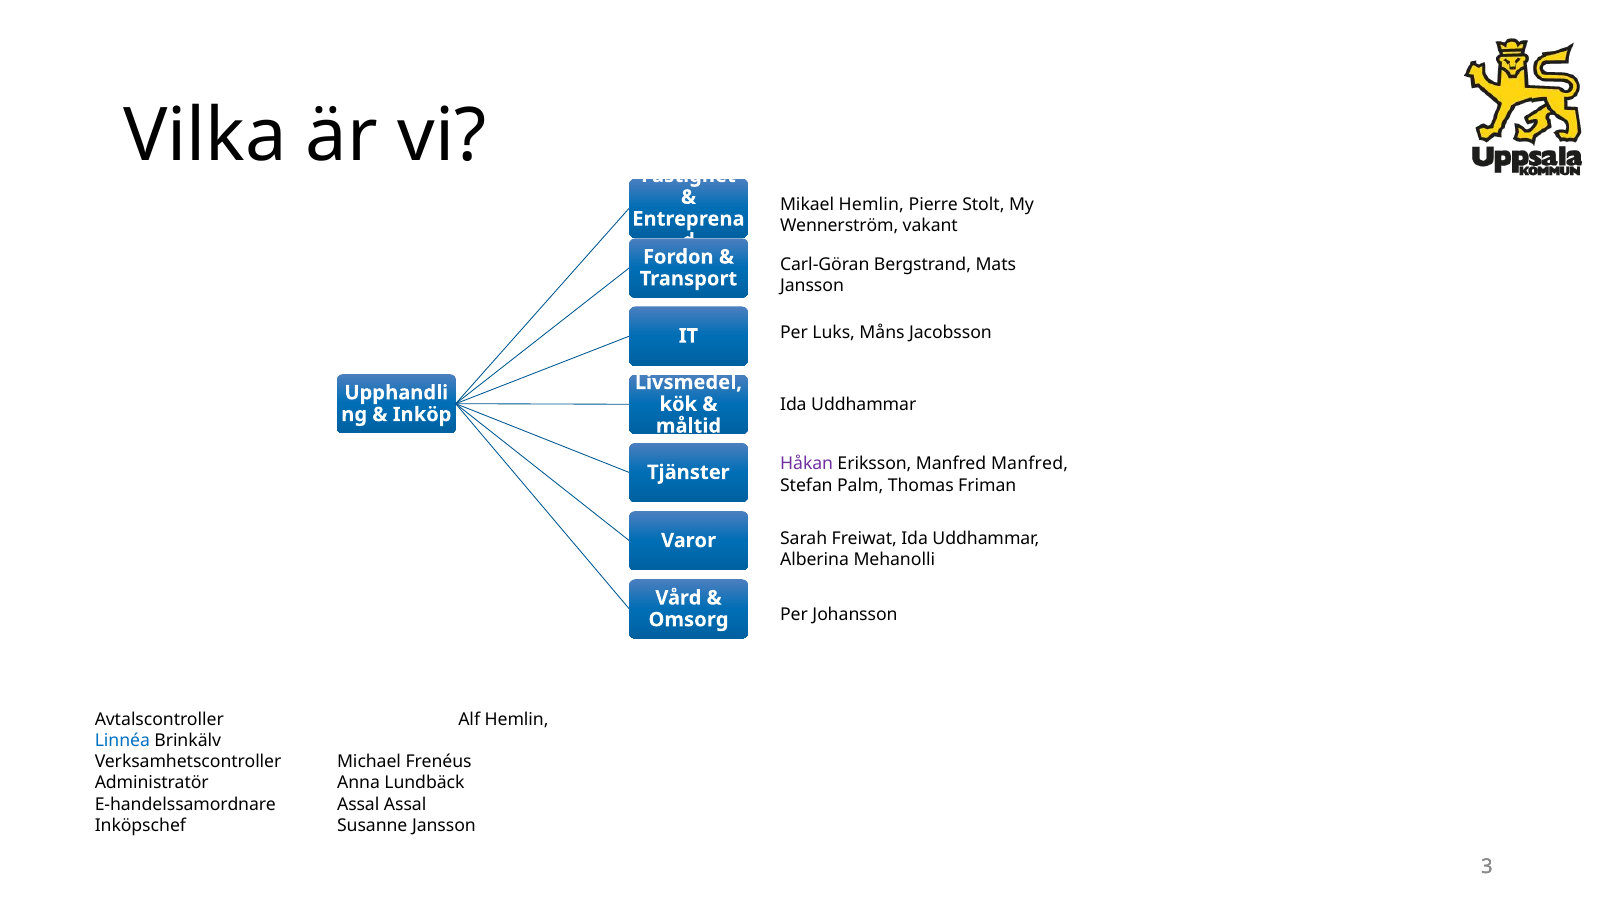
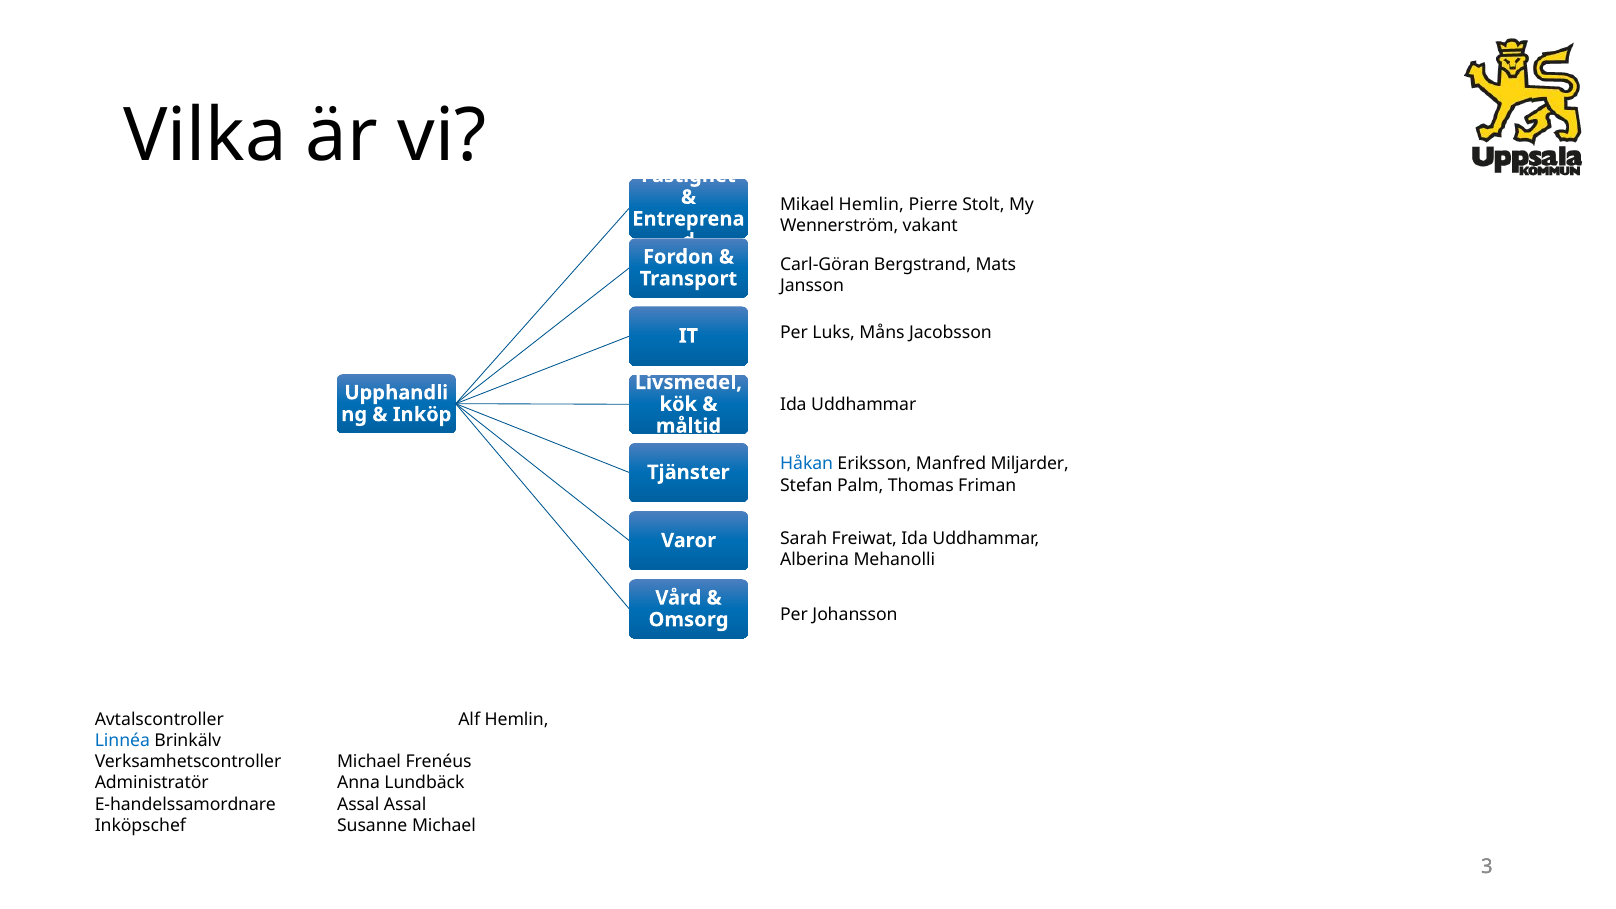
Håkan colour: purple -> blue (807, 464)
Manfred Manfred: Manfred -> Miljarder (1030, 464)
Susanne Jansson: Jansson -> Michael (444, 825)
